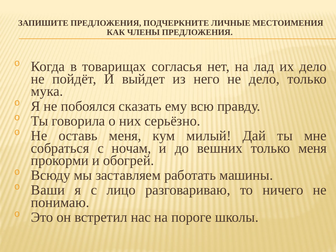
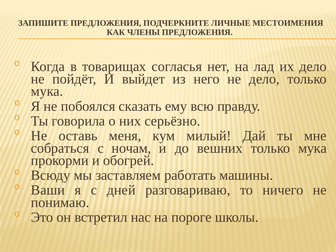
вешних только меня: меня -> мука (313, 148)
лицо: лицо -> дней (121, 190)
